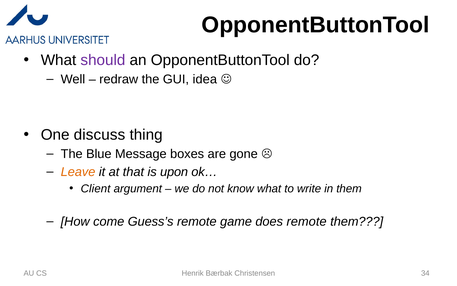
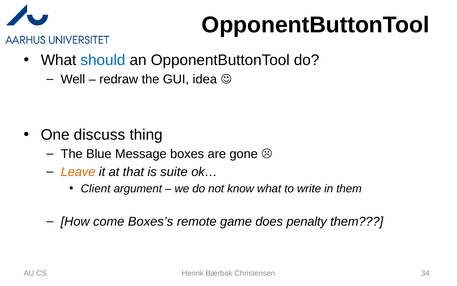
should colour: purple -> blue (103, 60)
upon: upon -> suite (174, 172)
Guess’s: Guess’s -> Boxes’s (151, 221)
does remote: remote -> penalty (307, 221)
